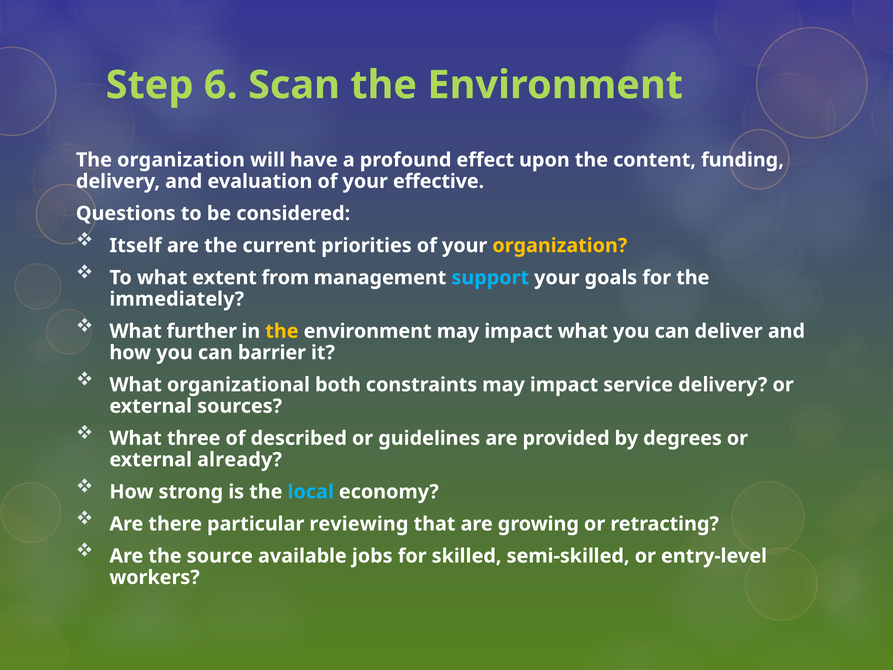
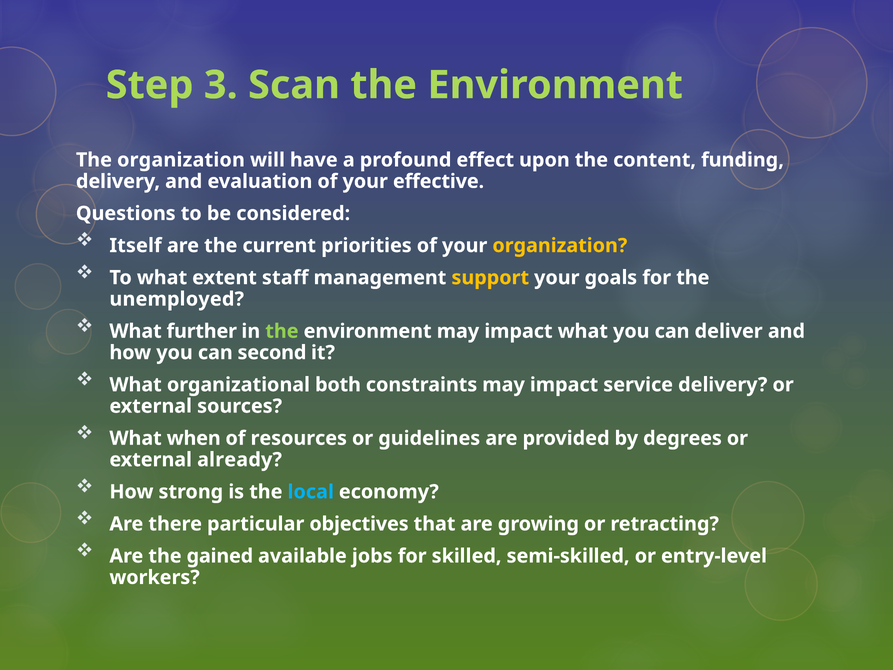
6: 6 -> 3 (221, 85)
from: from -> staff (285, 278)
support colour: light blue -> yellow (490, 278)
immediately: immediately -> unemployed (177, 299)
the colour: yellow -> light green (282, 331)
barrier: barrier -> second (272, 353)
three: three -> when (194, 438)
described: described -> resources (299, 438)
reviewing: reviewing -> objectives (359, 524)
source: source -> gained (220, 556)
